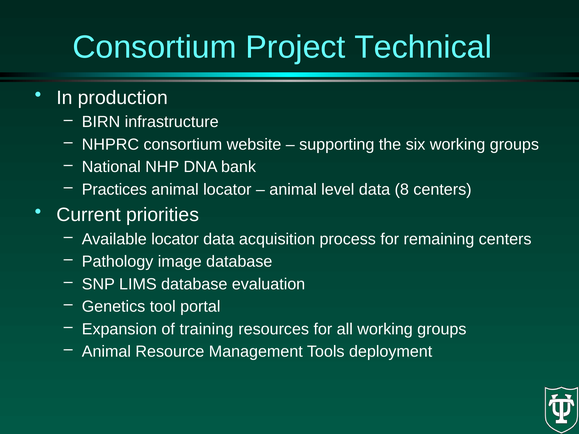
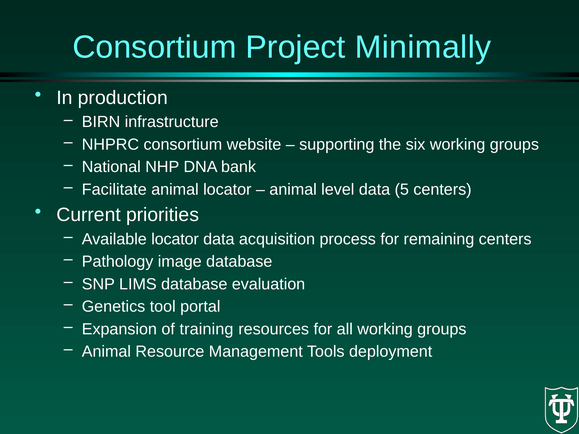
Technical: Technical -> Minimally (423, 47)
Practices: Practices -> Facilitate (114, 190)
8: 8 -> 5 (402, 190)
